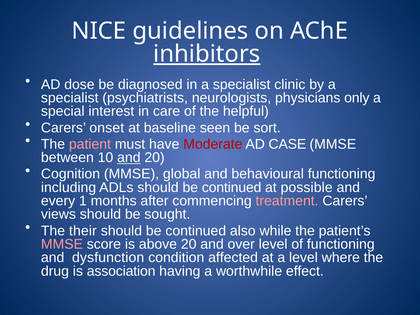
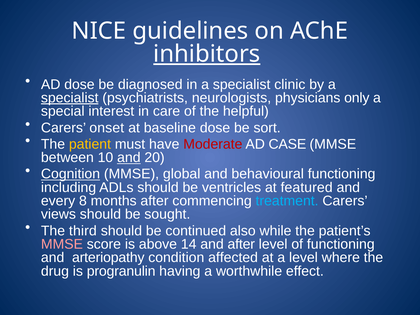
specialist underline: none -> present (70, 98)
baseline seen: seen -> dose (215, 128)
patient colour: pink -> yellow (90, 144)
Cognition underline: none -> present (71, 174)
ADLs should be continued: continued -> ventricles (232, 187)
possible: possible -> featured (307, 187)
1: 1 -> 8 (83, 201)
treatment colour: pink -> light blue (287, 201)
their: their -> third (83, 231)
above 20: 20 -> 14 (189, 244)
and over: over -> after (241, 244)
dysfunction: dysfunction -> arteriopathy (108, 258)
association: association -> progranulin (121, 271)
